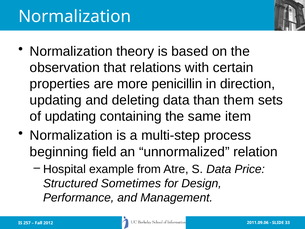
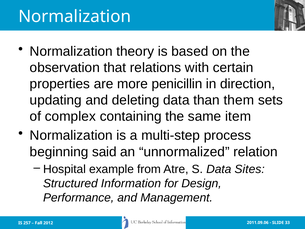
of updating: updating -> complex (70, 116)
field: field -> said (104, 152)
Price: Price -> Sites (250, 169)
Sometimes: Sometimes -> Information (131, 183)
